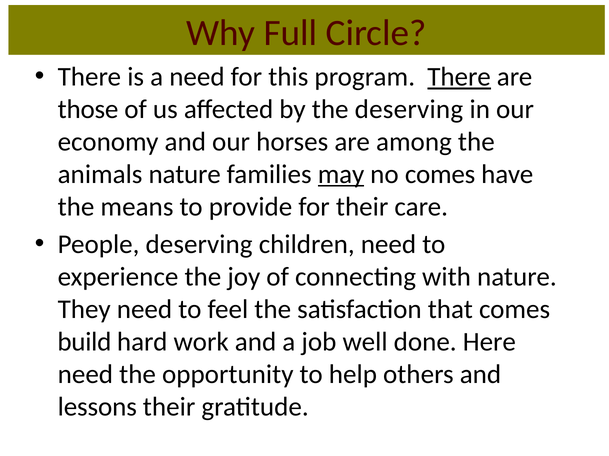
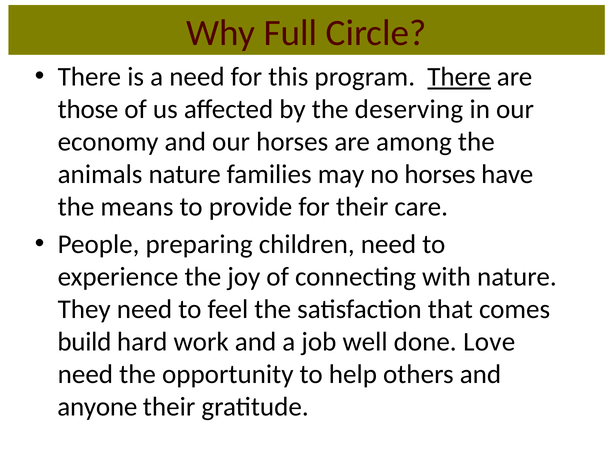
may underline: present -> none (341, 174)
no comes: comes -> horses (440, 174)
People deserving: deserving -> preparing (199, 245)
Here: Here -> Love (489, 342)
lessons: lessons -> anyone (97, 407)
